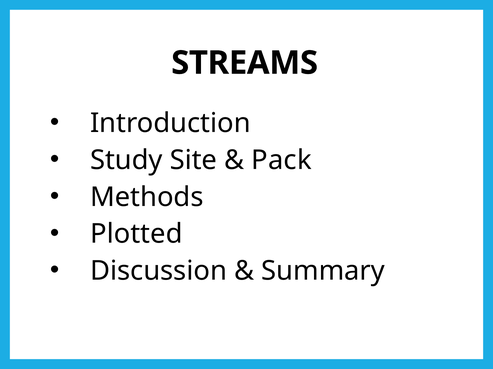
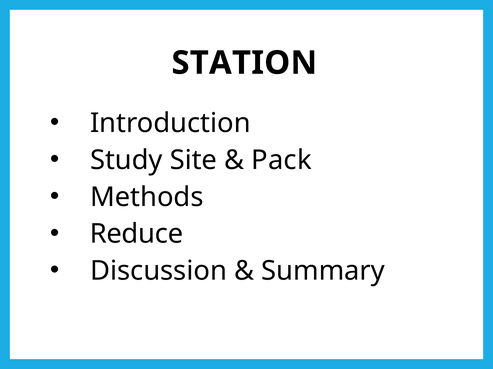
STREAMS: STREAMS -> STATION (244, 63)
Plotted: Plotted -> Reduce (136, 234)
